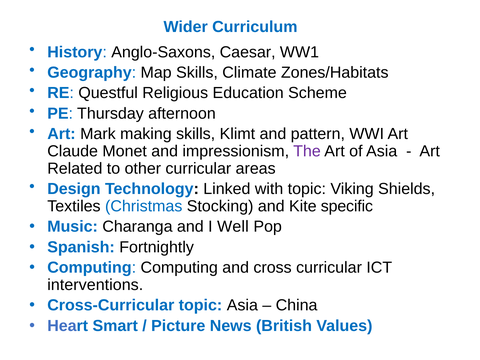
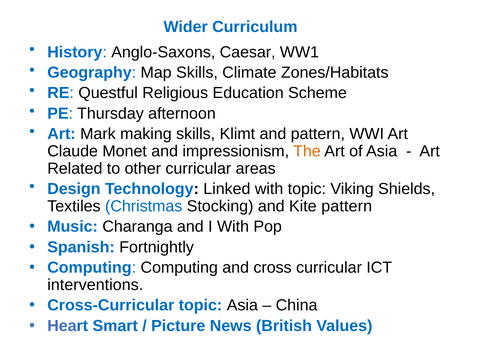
The colour: purple -> orange (307, 151)
Kite specific: specific -> pattern (347, 206)
I Well: Well -> With (233, 227)
